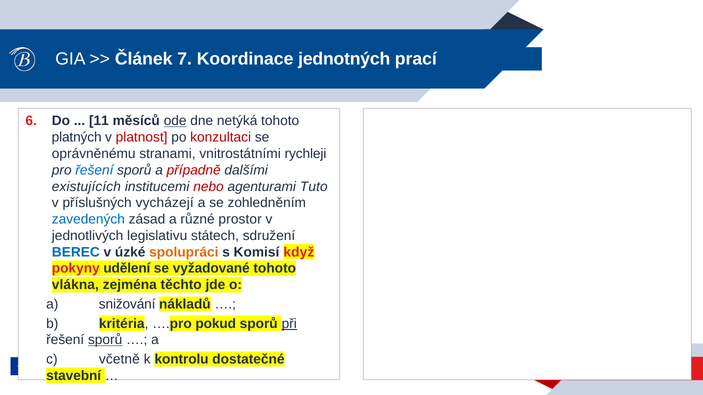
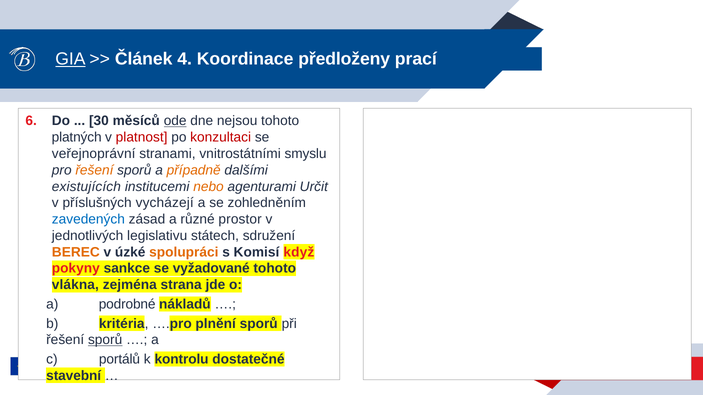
GIA underline: none -> present (70, 59)
7: 7 -> 4 (185, 59)
jednotných: jednotných -> předloženy (344, 59)
11: 11 -> 30 (99, 121)
netýká: netýká -> nejsou (237, 121)
oprávněnému: oprávněnému -> veřejnoprávní (94, 154)
rychleji: rychleji -> smyslu (306, 154)
řešení colour: blue -> orange (94, 170)
případně colour: red -> orange (194, 170)
nebo colour: red -> orange (209, 187)
Tuto: Tuto -> Určit (314, 187)
BEREC colour: blue -> orange (76, 252)
udělení: udělení -> sankce (127, 269)
těchto: těchto -> strana (181, 285)
snižování: snižování -> podrobné (127, 305)
pokud: pokud -> plnění (216, 324)
při underline: present -> none (289, 324)
včetně: včetně -> portálů (120, 360)
